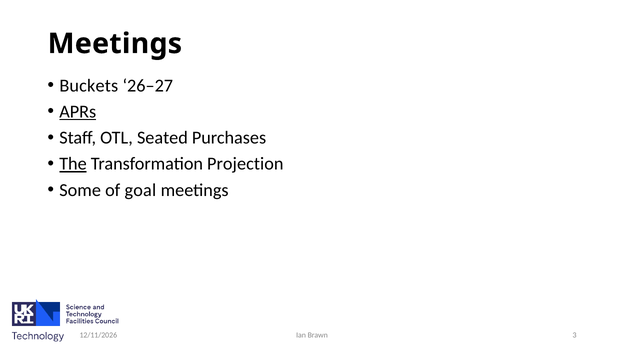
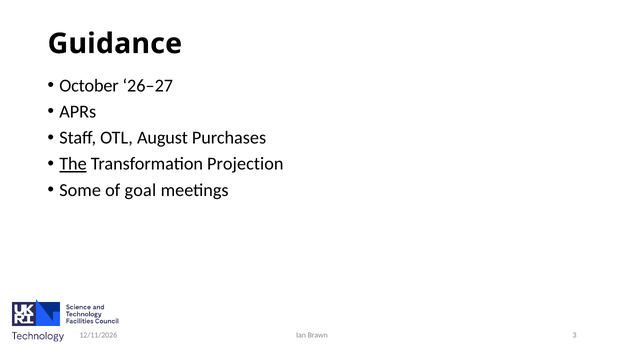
Meetings: Meetings -> Guidance (115, 44)
Buckets: Buckets -> October (89, 86)
APRs underline: present -> none (78, 112)
Seated: Seated -> August (162, 138)
